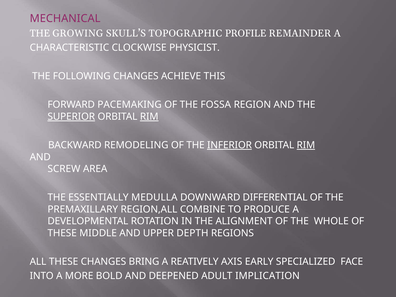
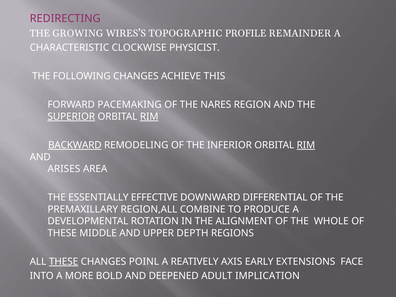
MECHANICAL: MECHANICAL -> REDIRECTING (65, 18)
SKULL’S: SKULL’S -> WIRES’S (126, 33)
FOSSA: FOSSA -> NARES (216, 105)
BACKWARD underline: none -> present (75, 145)
INFERIOR underline: present -> none (229, 145)
SCREW: SCREW -> ARISES (64, 169)
MEDULLA: MEDULLA -> EFFECTIVE (154, 197)
THESE underline: none -> present (64, 262)
BRING: BRING -> POINL (144, 262)
SPECIALIZED: SPECIALIZED -> EXTENSIONS (306, 262)
